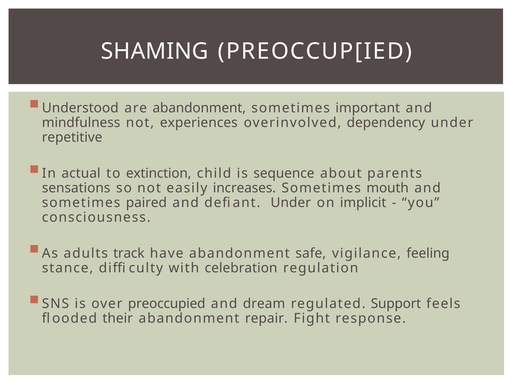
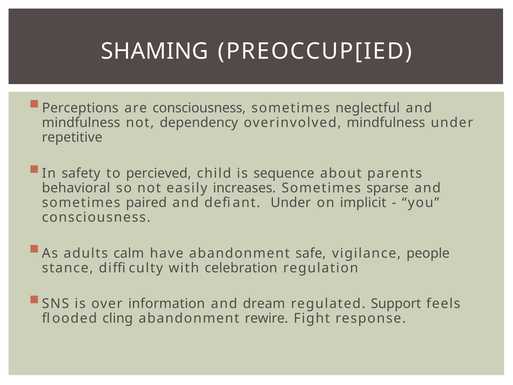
Understood: Understood -> Perceptions (80, 108)
are abandonment: abandonment -> consciousness (199, 108)
important: important -> neglectful (368, 108)
experiences: experiences -> dependency (199, 123)
overinvolved dependency: dependency -> mindfulness (386, 123)
actual: actual -> safety (81, 173)
extinction: extinction -> percieved (159, 173)
sensations: sensations -> behavioral (76, 188)
mouth: mouth -> sparse (388, 188)
track: track -> calm (129, 253)
feeling: feeling -> people (428, 253)
preoccupied: preoccupied -> information (167, 304)
their: their -> cling (118, 318)
repair: repair -> rewire (267, 318)
